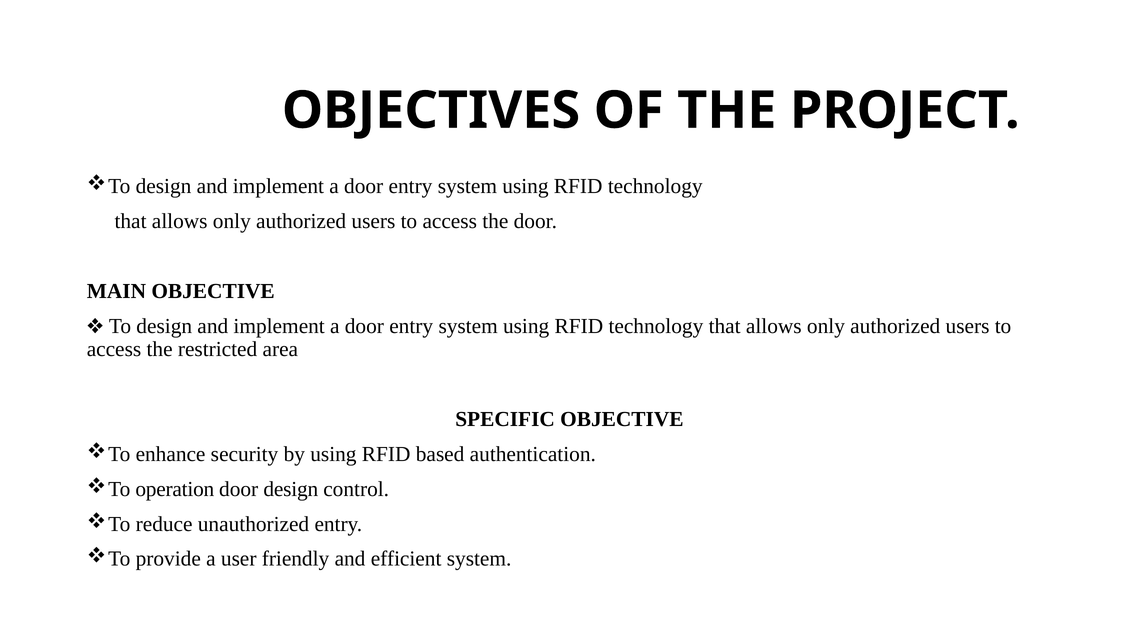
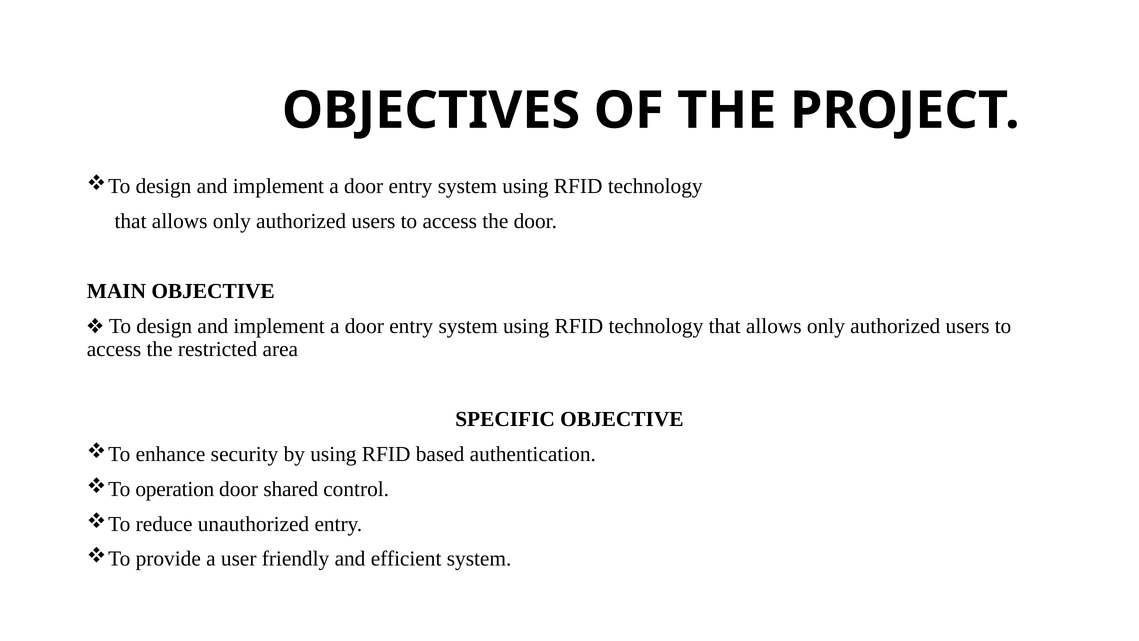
door design: design -> shared (291, 489)
